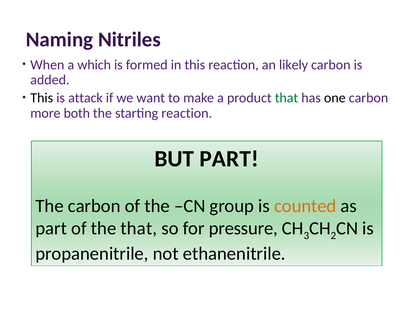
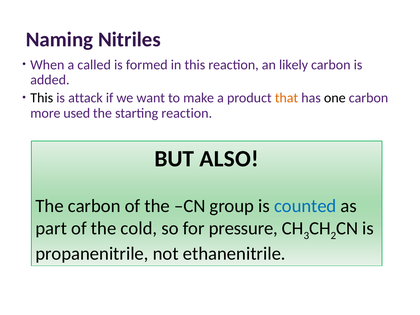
which: which -> called (94, 65)
that colour: green -> orange (287, 98)
both: both -> used (77, 113)
BUT PART: PART -> ALSO (229, 159)
counted colour: orange -> blue (305, 206)
the that: that -> cold (139, 228)
